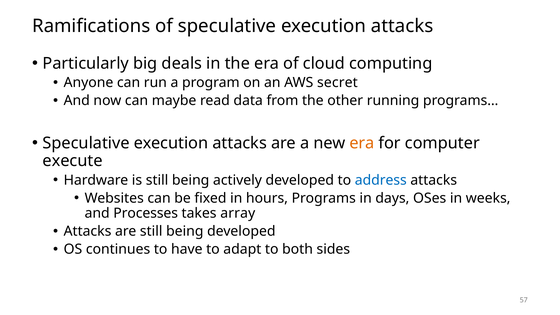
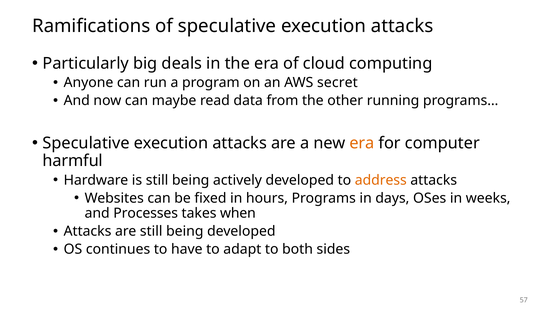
execute: execute -> harmful (73, 161)
address colour: blue -> orange (381, 180)
array: array -> when (238, 213)
